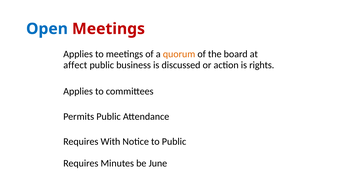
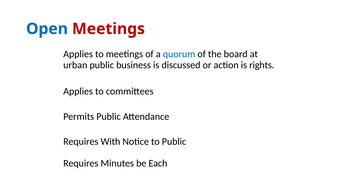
quorum colour: orange -> blue (179, 54)
affect: affect -> urban (75, 65)
June: June -> Each (158, 163)
